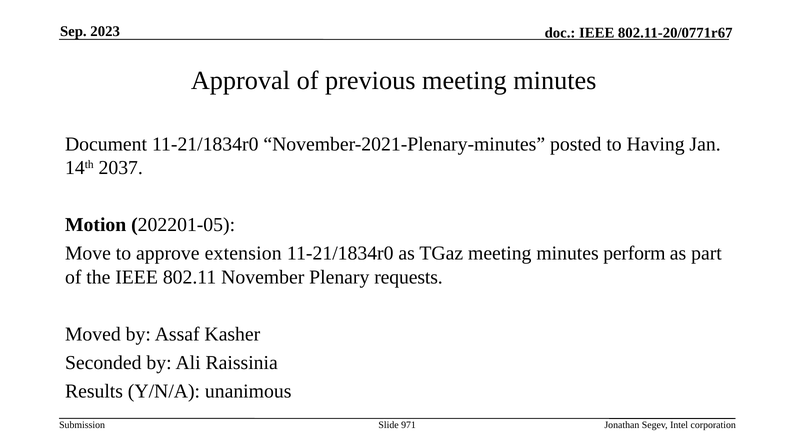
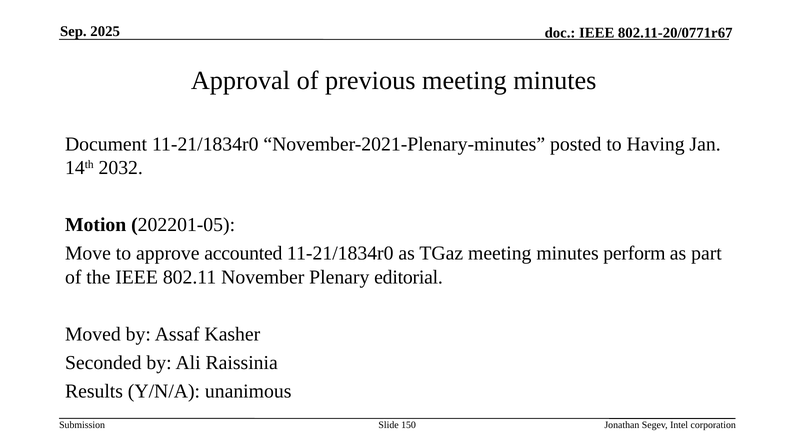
2023: 2023 -> 2025 (105, 31)
2037: 2037 -> 2032 (121, 168)
extension: extension -> accounted (243, 254)
requests: requests -> editorial (409, 277)
971: 971 -> 150 (409, 425)
